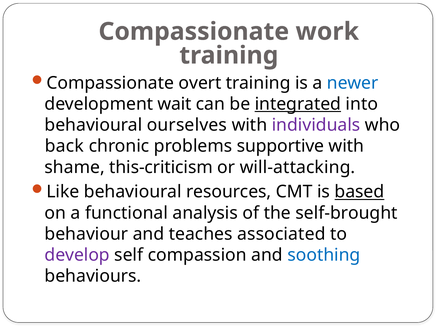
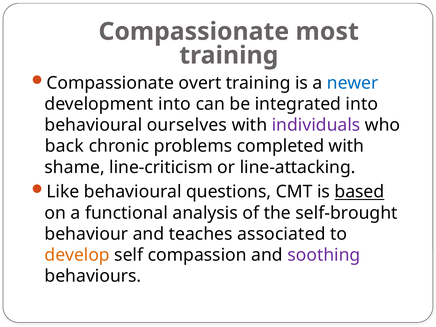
work: work -> most (327, 32)
development wait: wait -> into (174, 104)
integrated underline: present -> none (298, 104)
supportive: supportive -> completed (281, 146)
this-criticism: this-criticism -> line-criticism (161, 167)
will-attacking: will-attacking -> line-attacking (298, 167)
resources: resources -> questions (229, 192)
develop colour: purple -> orange (77, 255)
soothing colour: blue -> purple (324, 255)
